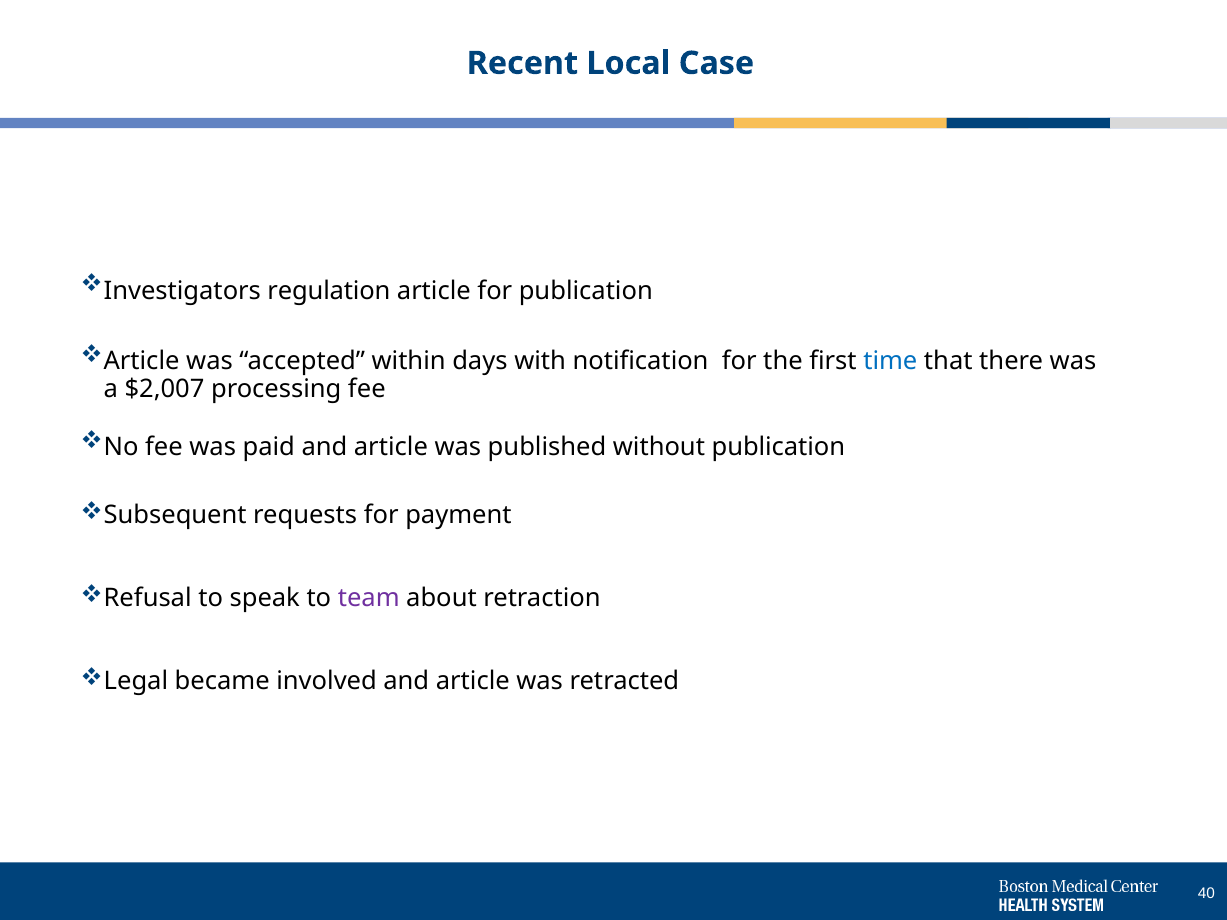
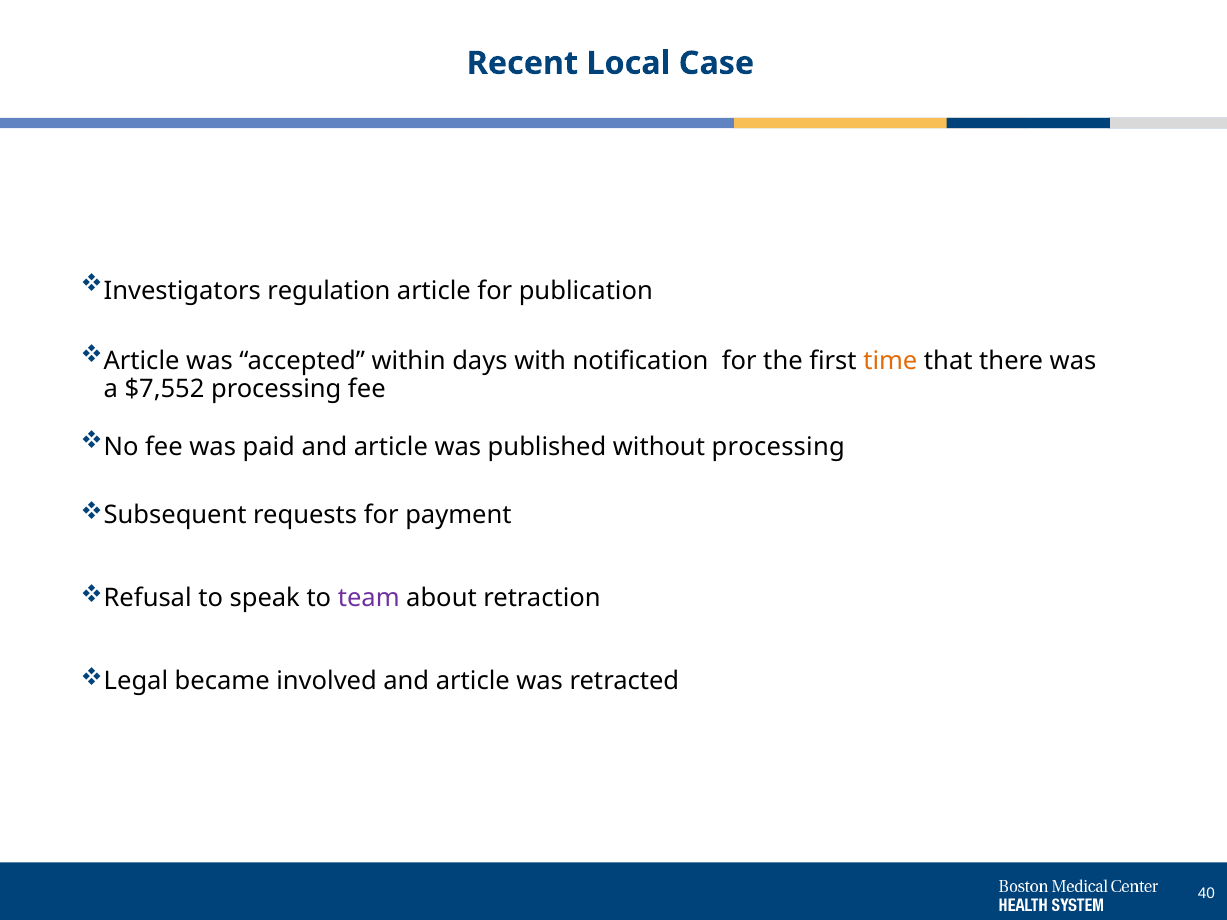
time colour: blue -> orange (890, 362)
$2,007: $2,007 -> $7,552 (165, 389)
without publication: publication -> processing (778, 448)
